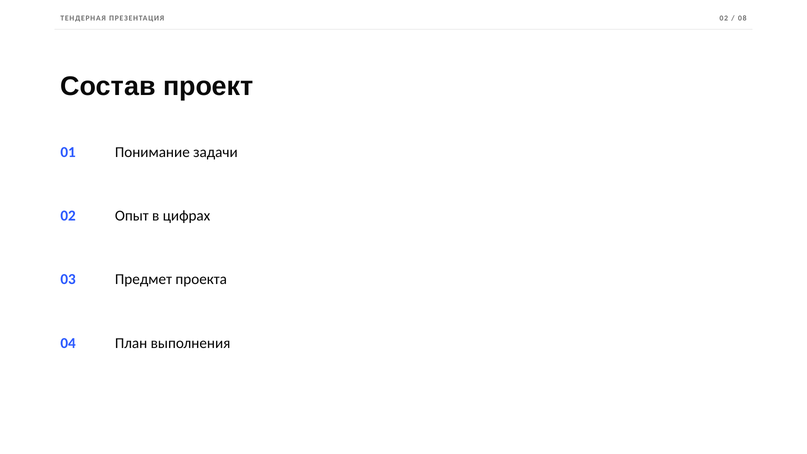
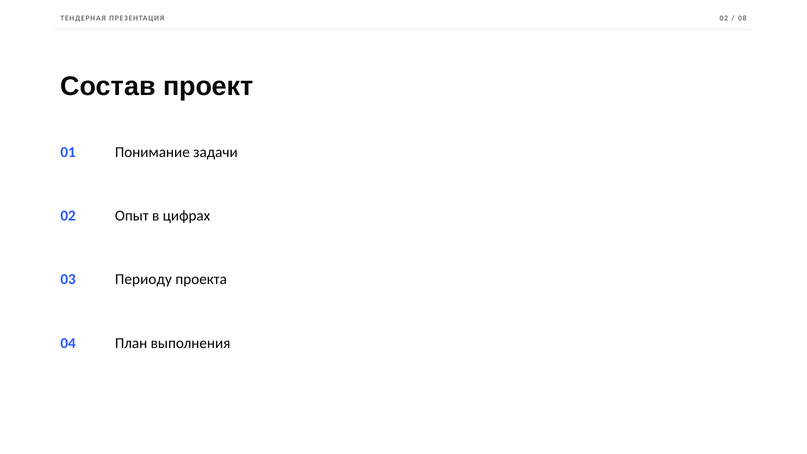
Предмет: Предмет -> Периоду (143, 280)
